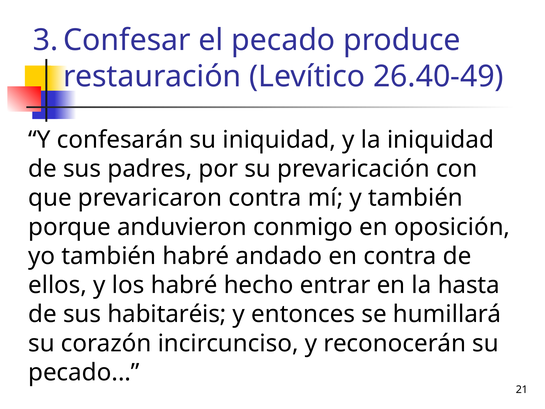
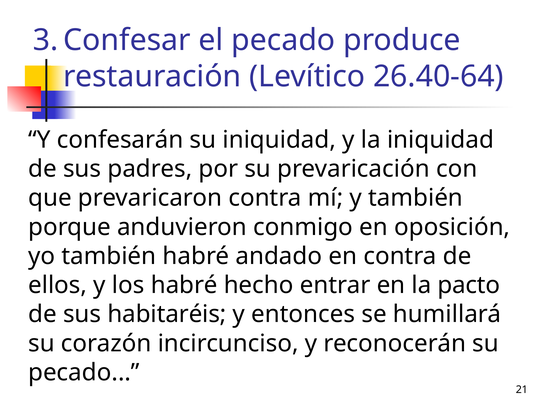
26.40-49: 26.40-49 -> 26.40-64 (438, 77)
hasta: hasta -> pacto (469, 285)
